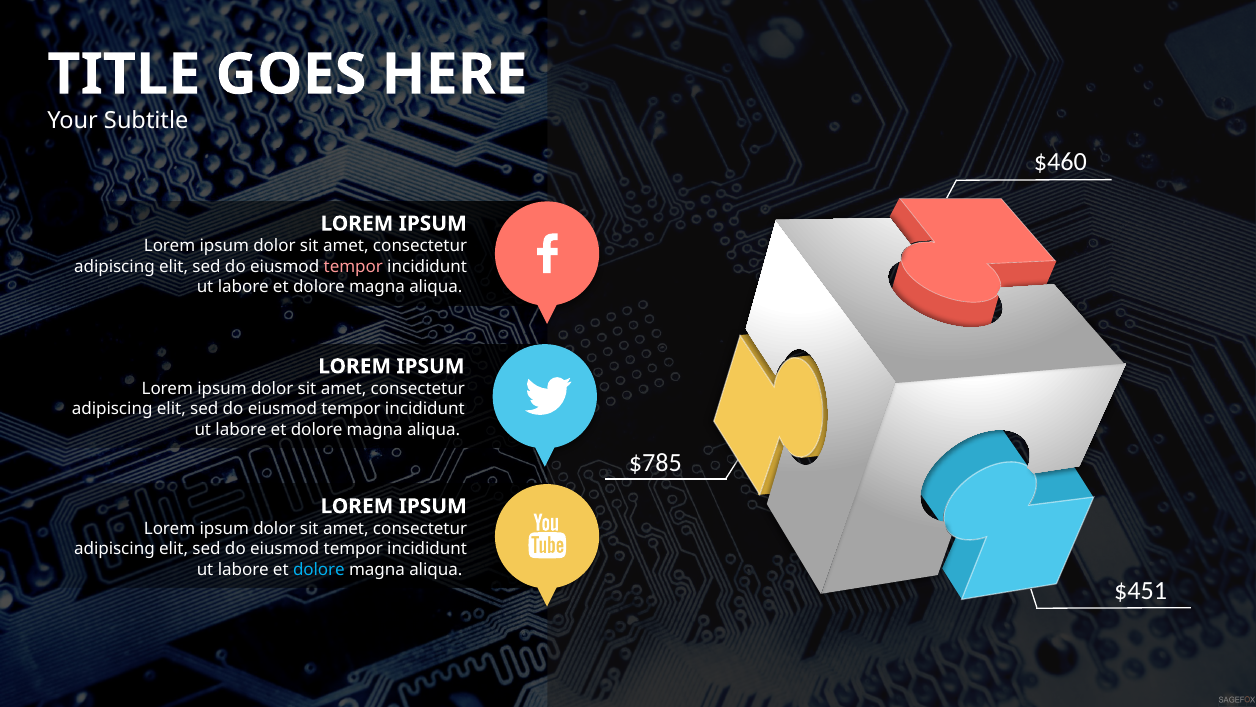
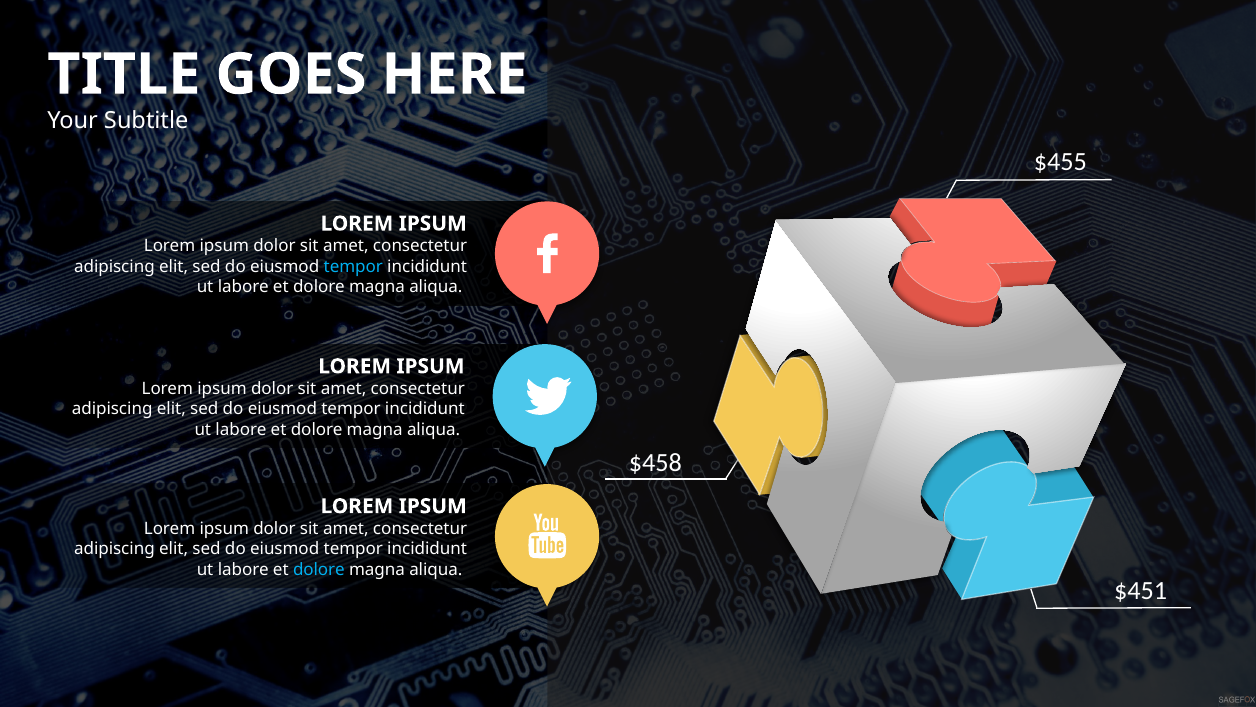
$460: $460 -> $455 (1060, 162)
tempor colour: pink -> light blue (353, 266)
$785: $785 -> $458 (655, 463)
